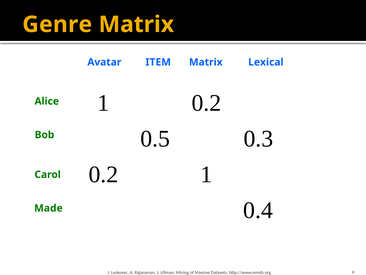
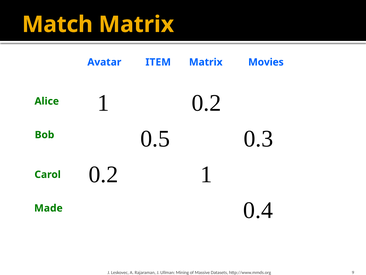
Genre: Genre -> Match (57, 24)
Lexical: Lexical -> Movies (266, 62)
